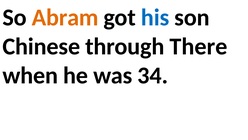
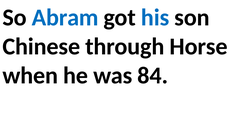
Abram colour: orange -> blue (65, 17)
There: There -> Horse (199, 46)
34: 34 -> 84 (153, 75)
